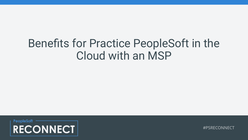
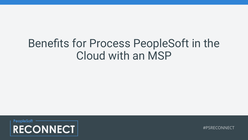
Practice: Practice -> Process (110, 43)
